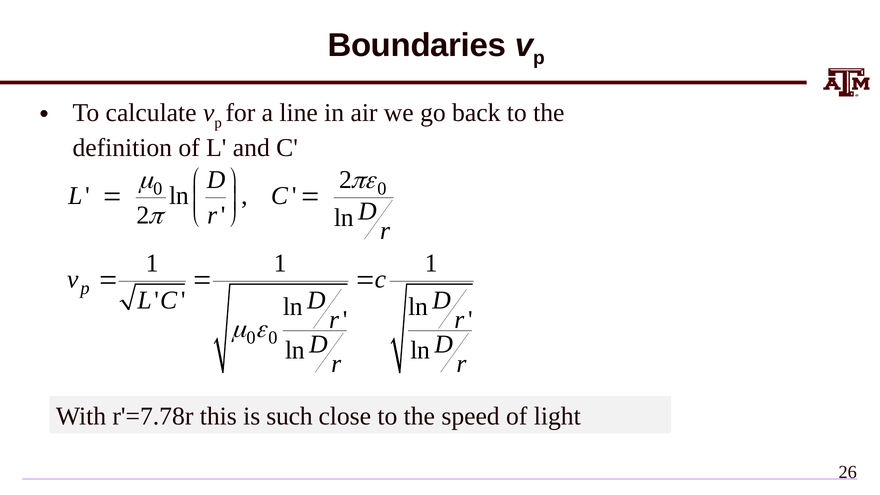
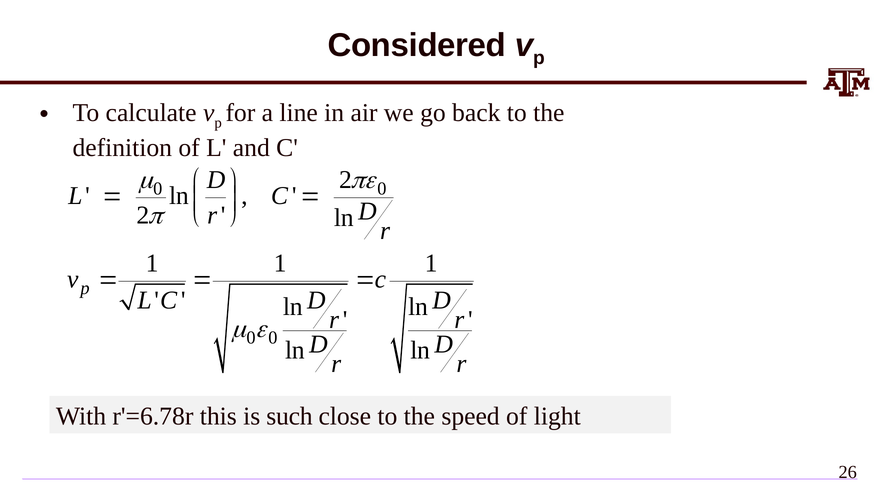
Boundaries: Boundaries -> Considered (417, 45)
r'=7.78r: r'=7.78r -> r'=6.78r (153, 416)
